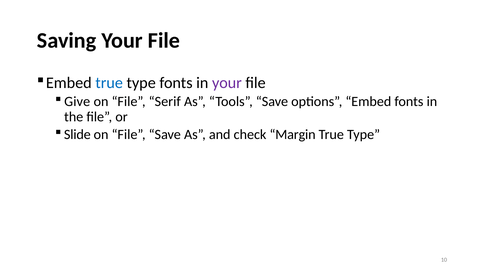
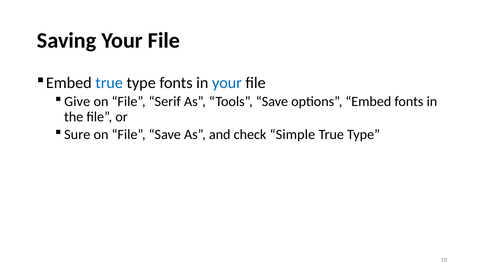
your colour: purple -> blue (227, 83)
Slide: Slide -> Sure (77, 135)
Margin: Margin -> Simple (292, 135)
